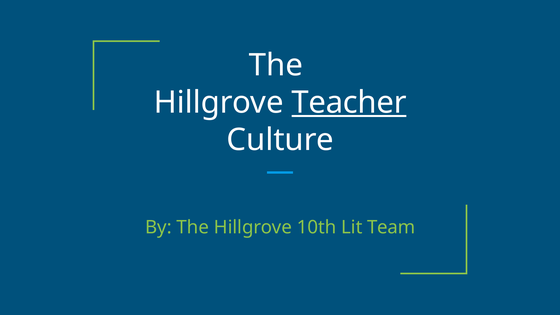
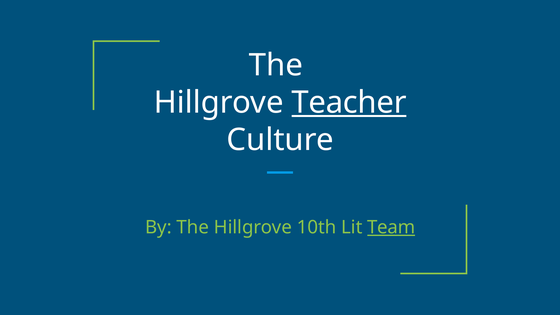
Team underline: none -> present (391, 227)
